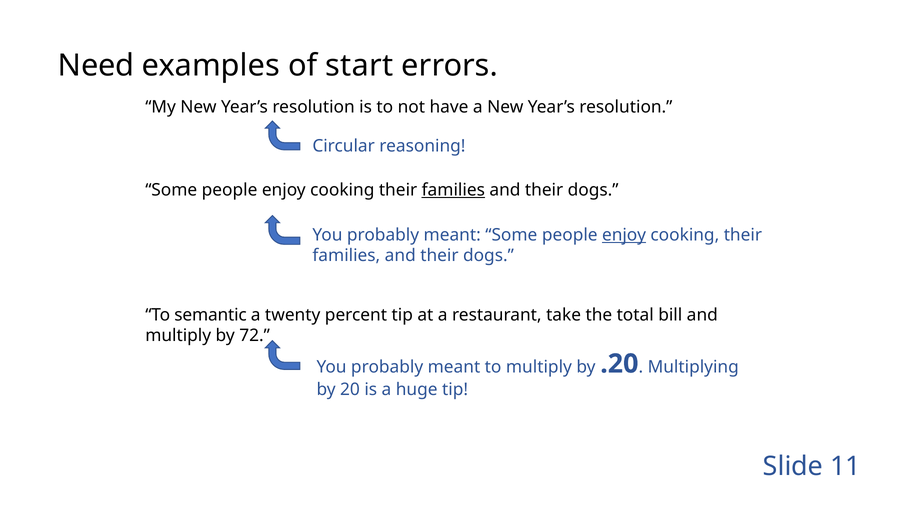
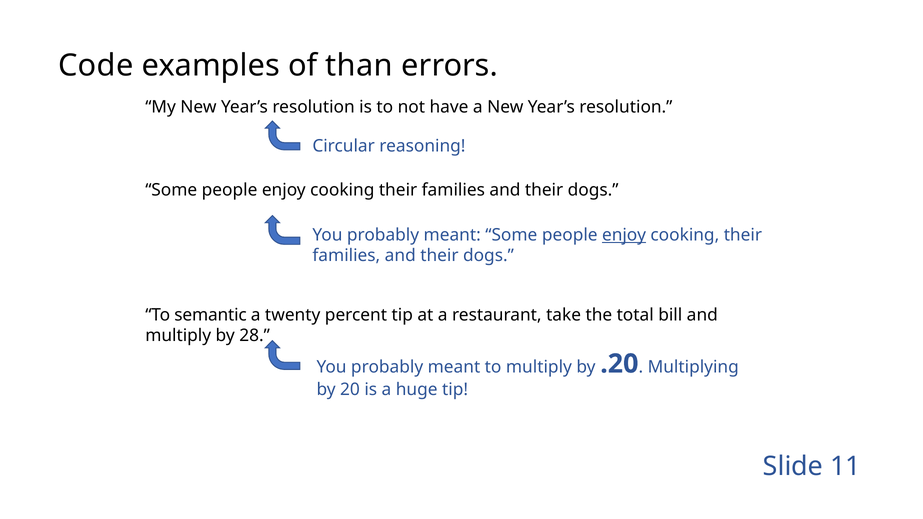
Need: Need -> Code (96, 65)
start: start -> than (359, 65)
families underline: present -> none (453, 190)
72: 72 -> 28 (255, 336)
